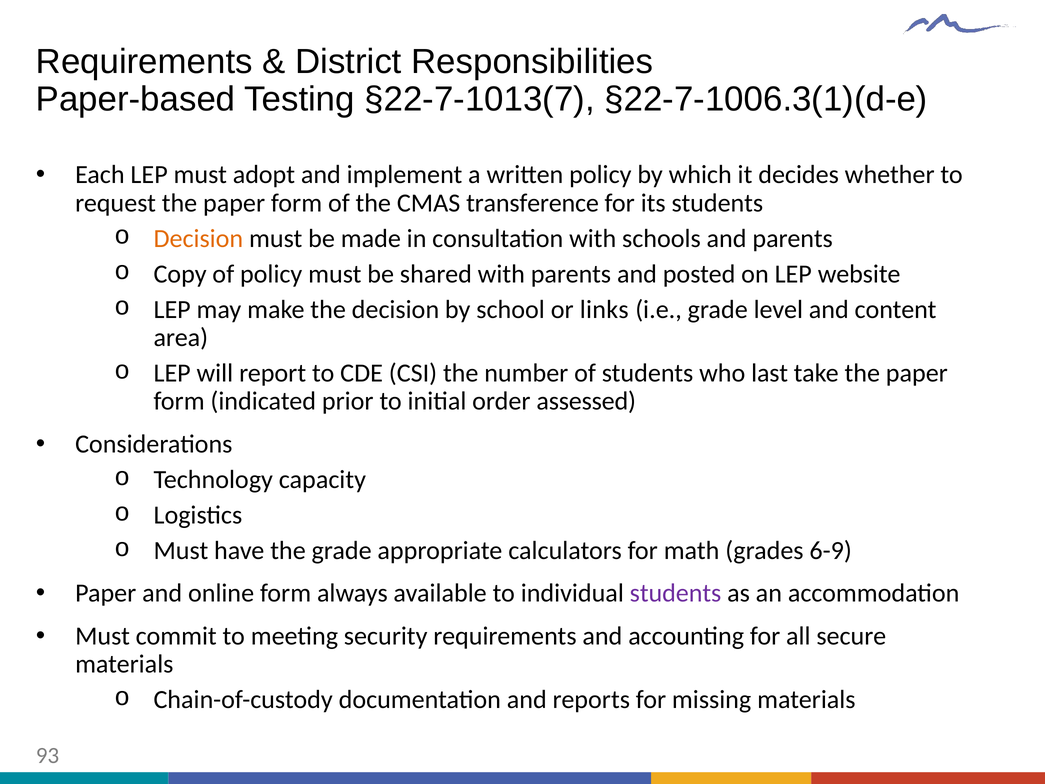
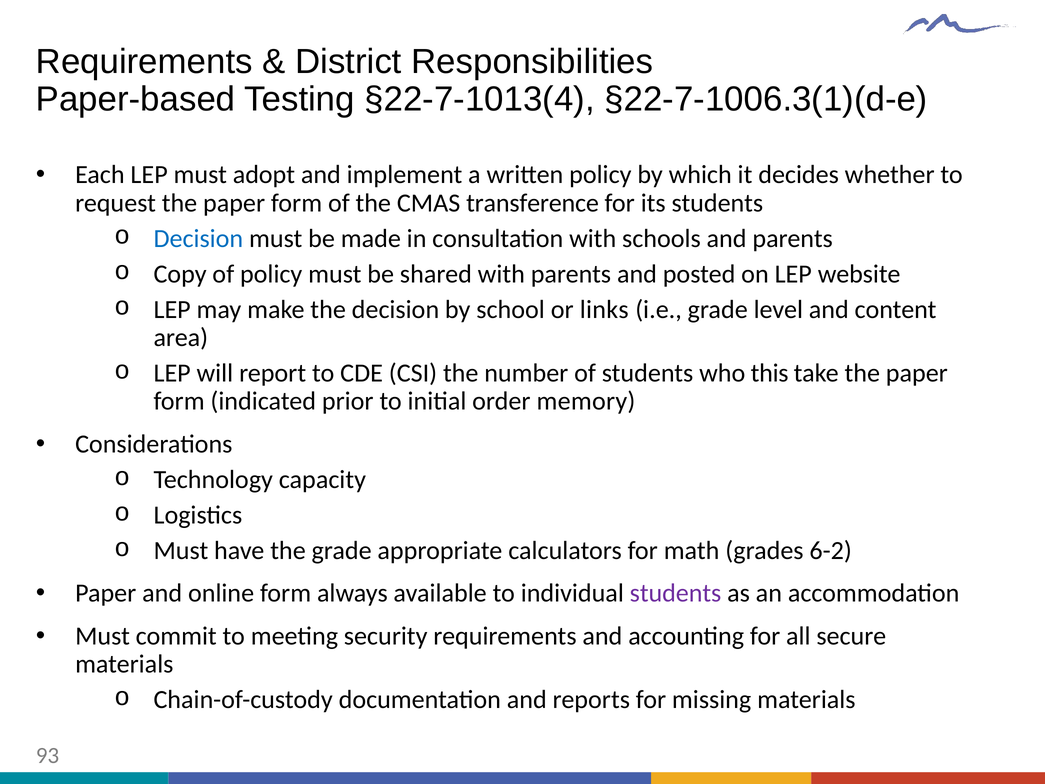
§22-7-1013(7: §22-7-1013(7 -> §22-7-1013(4 (480, 99)
Decision colour: orange -> blue (198, 238)
last: last -> this (770, 373)
assessed: assessed -> memory (586, 401)
6-9: 6-9 -> 6-2 (831, 550)
